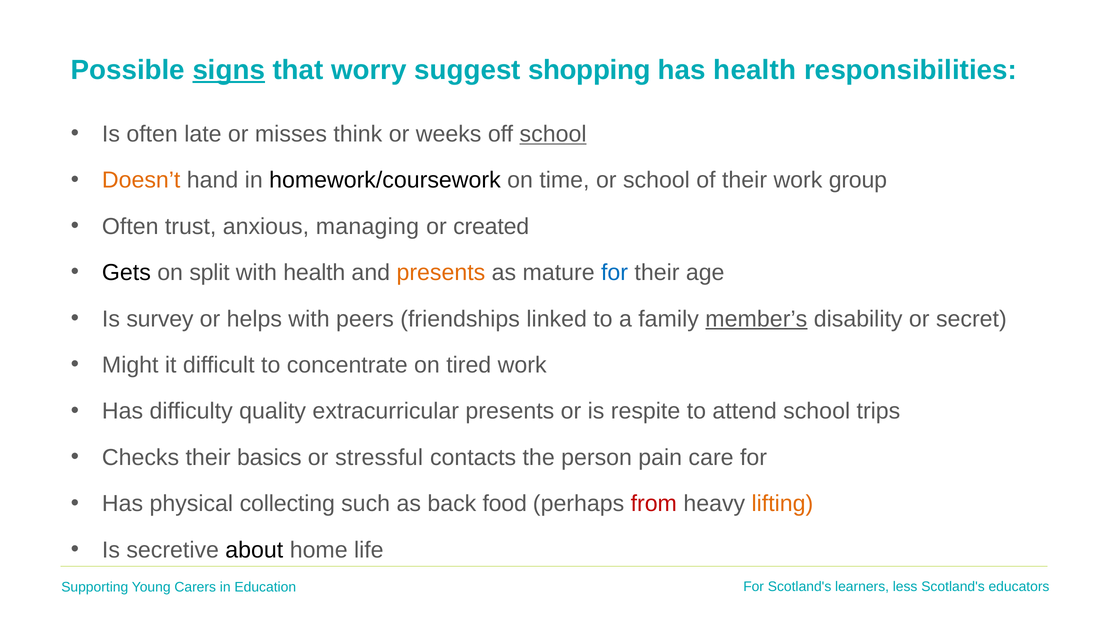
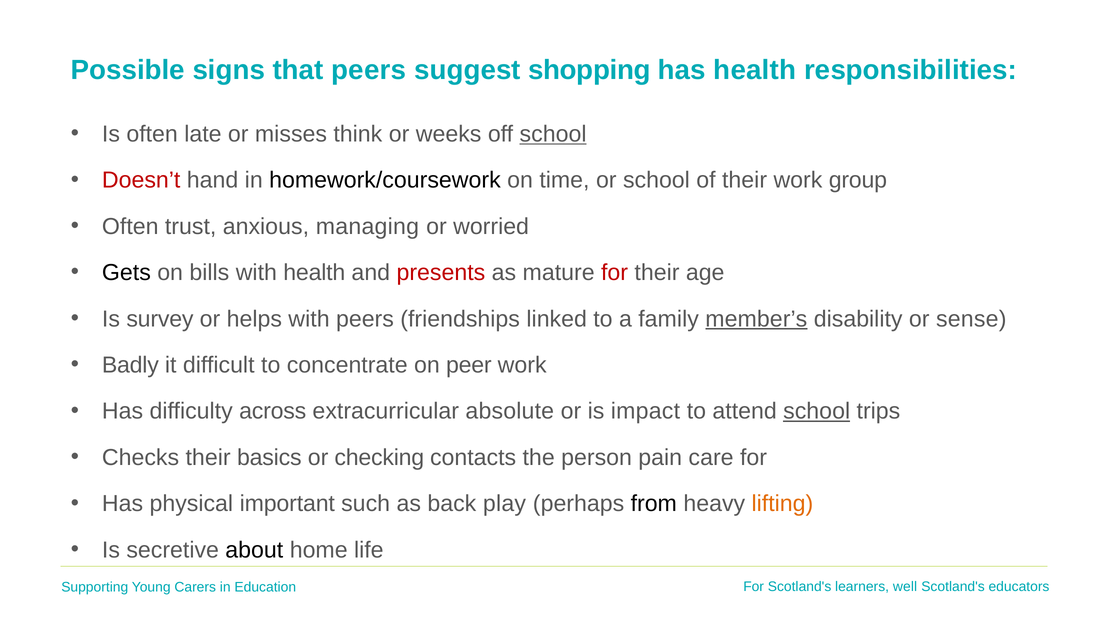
signs underline: present -> none (229, 70)
that worry: worry -> peers (369, 70)
Doesn’t colour: orange -> red (141, 180)
created: created -> worried (491, 227)
split: split -> bills (209, 273)
presents colour: orange -> red (441, 273)
for colour: blue -> red (615, 273)
secret: secret -> sense (971, 319)
Might: Might -> Badly (130, 365)
tired: tired -> peer (469, 365)
quality: quality -> across (273, 412)
extracurricular presents: presents -> absolute (510, 412)
respite: respite -> impact (645, 412)
school underline: none -> present (817, 412)
stressful: stressful -> checking (379, 458)
collecting: collecting -> important (287, 504)
food: food -> play (504, 504)
from colour: red -> black (654, 504)
less: less -> well (905, 587)
